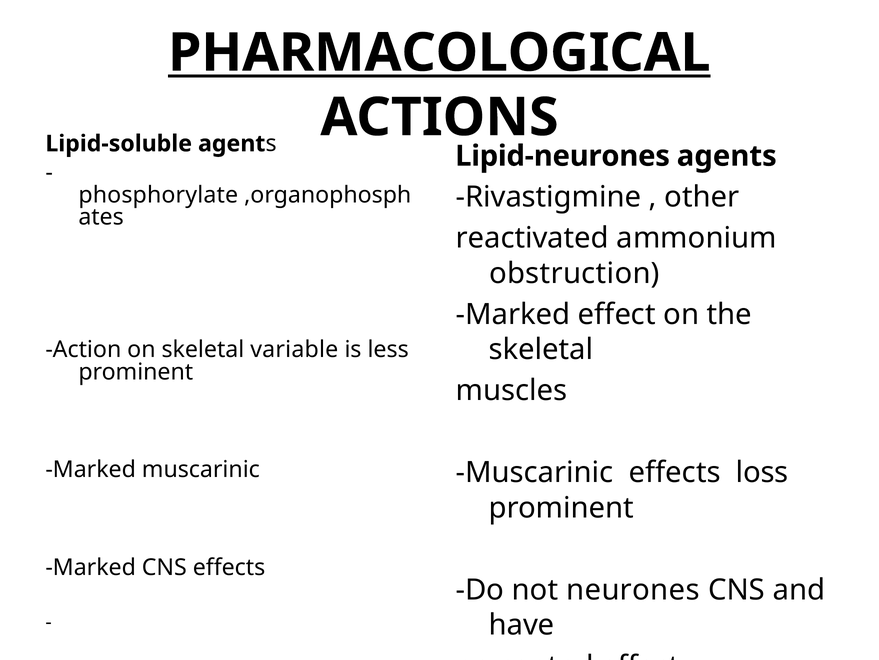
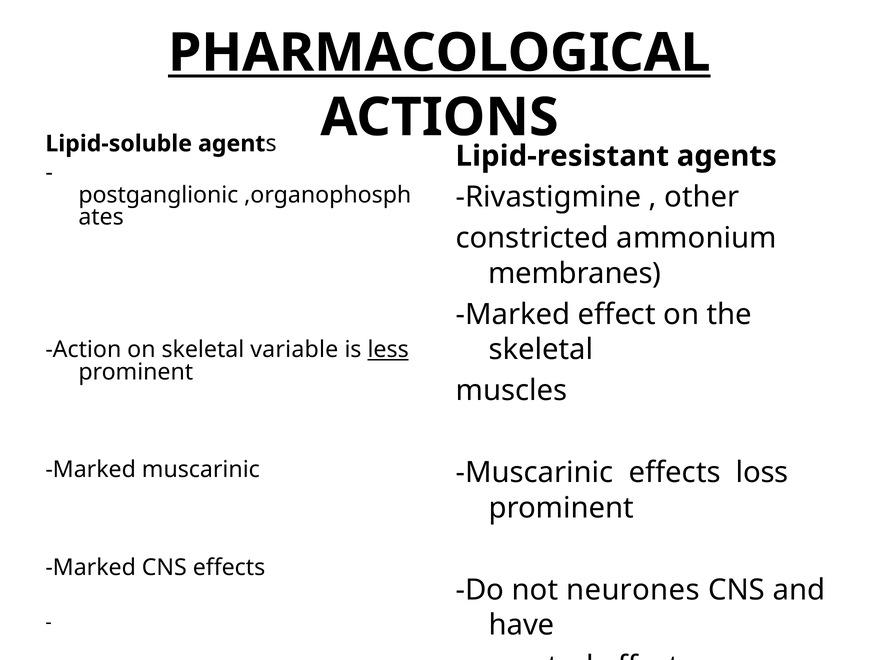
Lipid-neurones: Lipid-neurones -> Lipid-resistant (562, 156)
phosphorylate: phosphorylate -> postganglionic (158, 195)
reactivated: reactivated -> constricted (532, 238)
obstruction: obstruction -> membranes (575, 273)
less underline: none -> present (388, 349)
